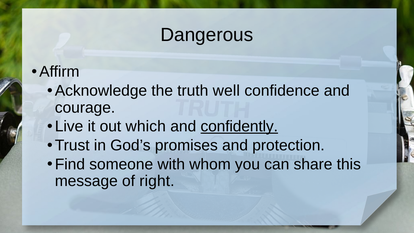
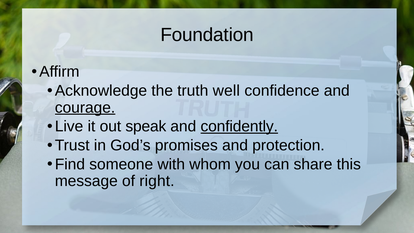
Dangerous: Dangerous -> Foundation (207, 35)
courage underline: none -> present (85, 108)
which: which -> speak (146, 126)
